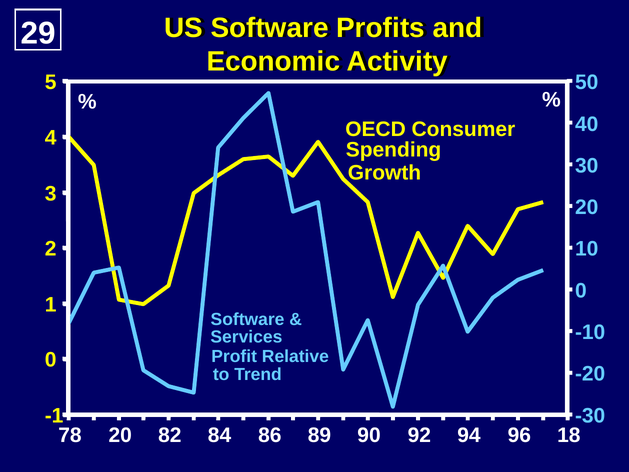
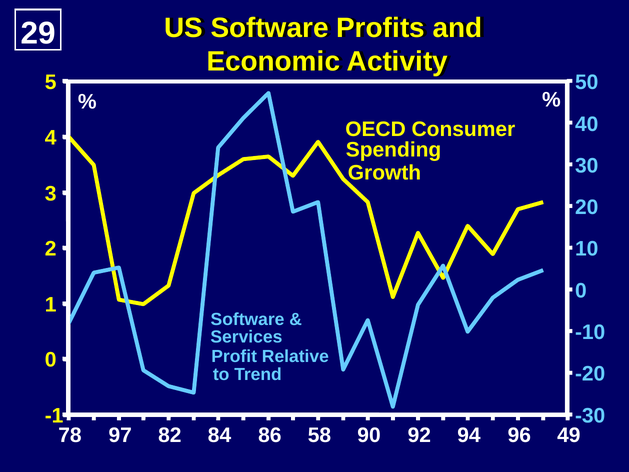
78 20: 20 -> 97 (120, 435)
89: 89 -> 58 (319, 435)
18: 18 -> 49 (569, 435)
